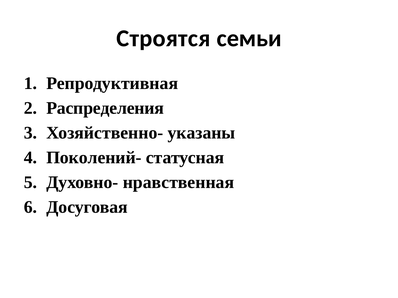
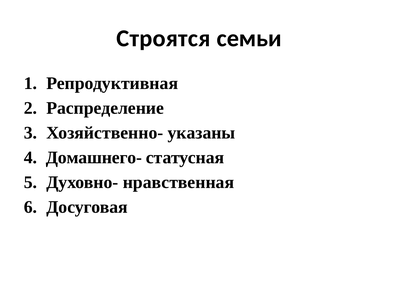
Распределения: Распределения -> Распределение (105, 108)
Поколений-: Поколений- -> Домашнего- (94, 158)
